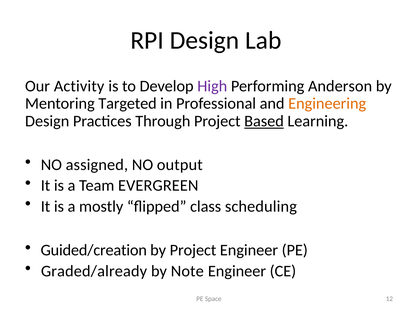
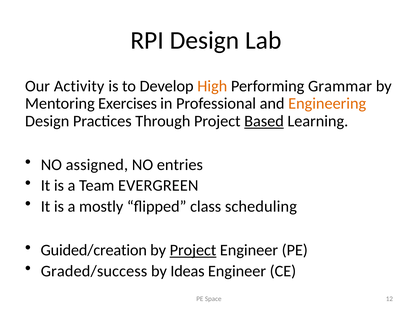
High colour: purple -> orange (212, 86)
Anderson: Anderson -> Grammar (340, 86)
Targeted: Targeted -> Exercises (128, 104)
output: output -> entries (180, 165)
Project underline: none -> present (193, 251)
Graded/already: Graded/already -> Graded/success (94, 271)
Note: Note -> Ideas (187, 271)
